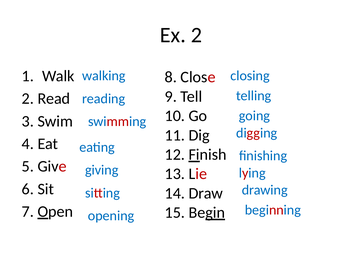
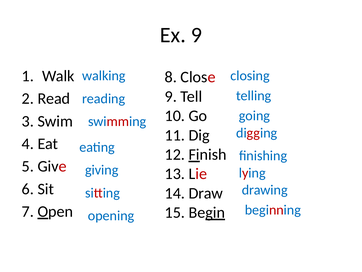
Ex 2: 2 -> 9 (196, 35)
